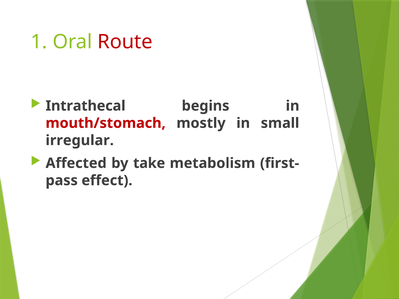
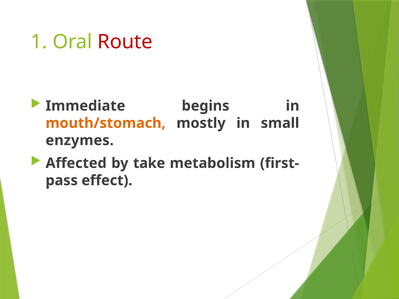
Intrathecal: Intrathecal -> Immediate (85, 106)
mouth/stomach colour: red -> orange (106, 123)
irregular: irregular -> enzymes (80, 140)
